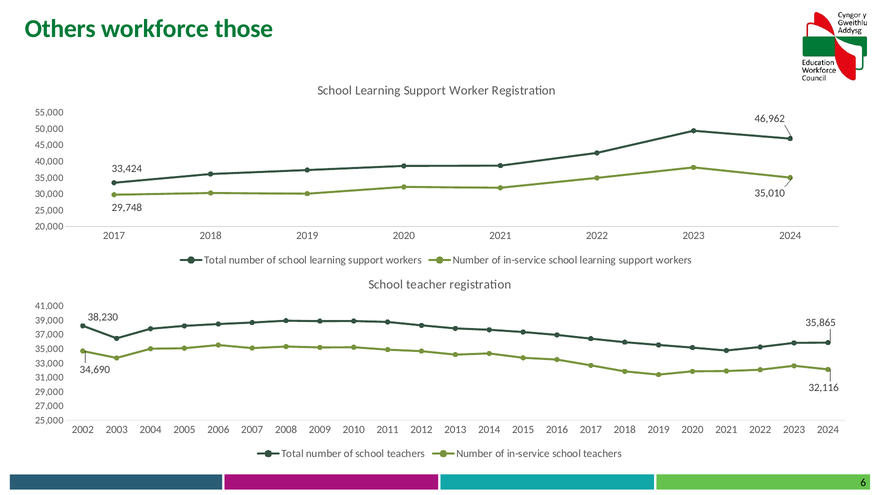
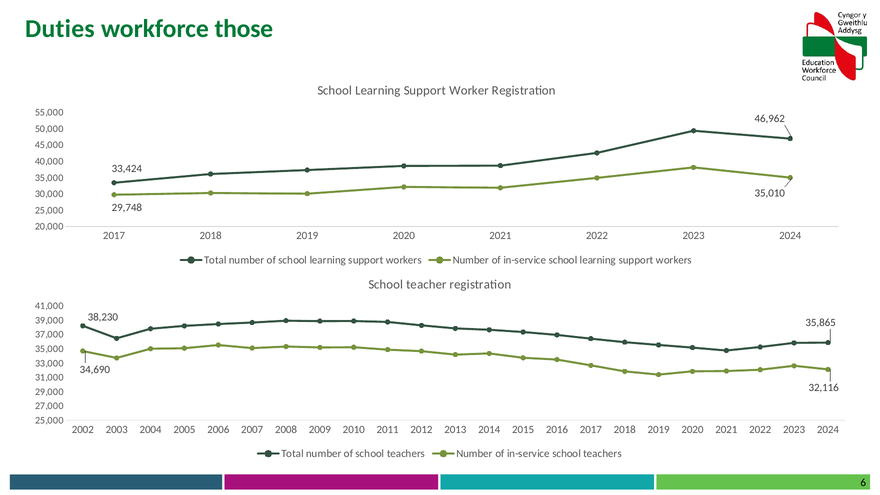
Others: Others -> Duties (60, 29)
